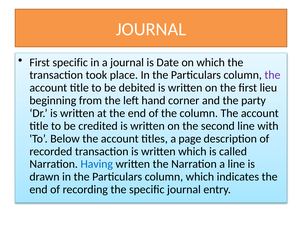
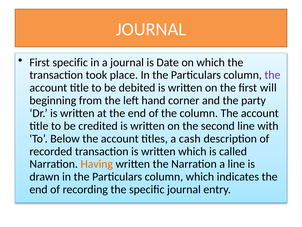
lieu: lieu -> will (268, 88)
page: page -> cash (190, 138)
Having colour: blue -> orange (97, 164)
